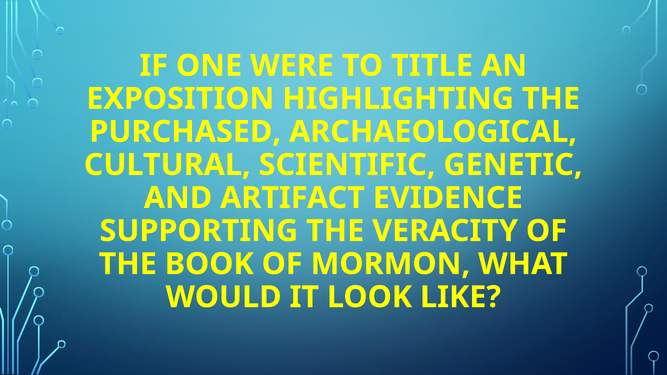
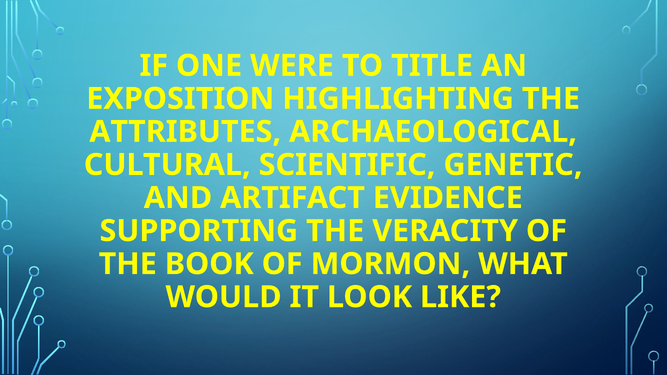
PURCHASED: PURCHASED -> ATTRIBUTES (185, 132)
